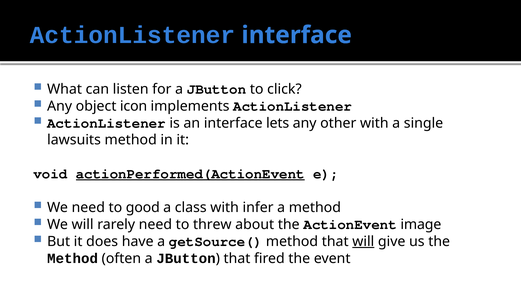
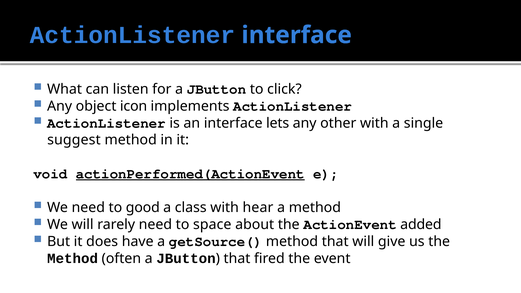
lawsuits: lawsuits -> suggest (74, 140)
infer: infer -> hear (258, 208)
threw: threw -> space (212, 225)
image: image -> added (421, 225)
will underline: present -> none (363, 242)
